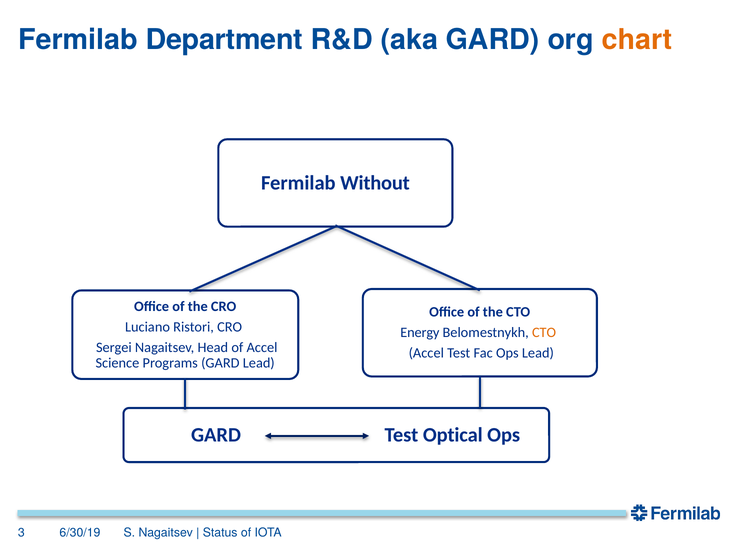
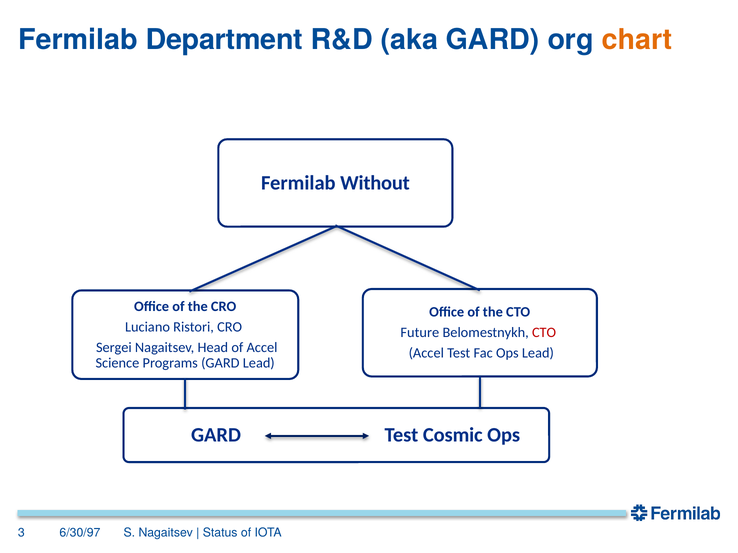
Energy: Energy -> Future (420, 333)
CTO colour: orange -> red (544, 333)
Optical: Optical -> Cosmic (453, 435)
6/30/19: 6/30/19 -> 6/30/97 (80, 533)
